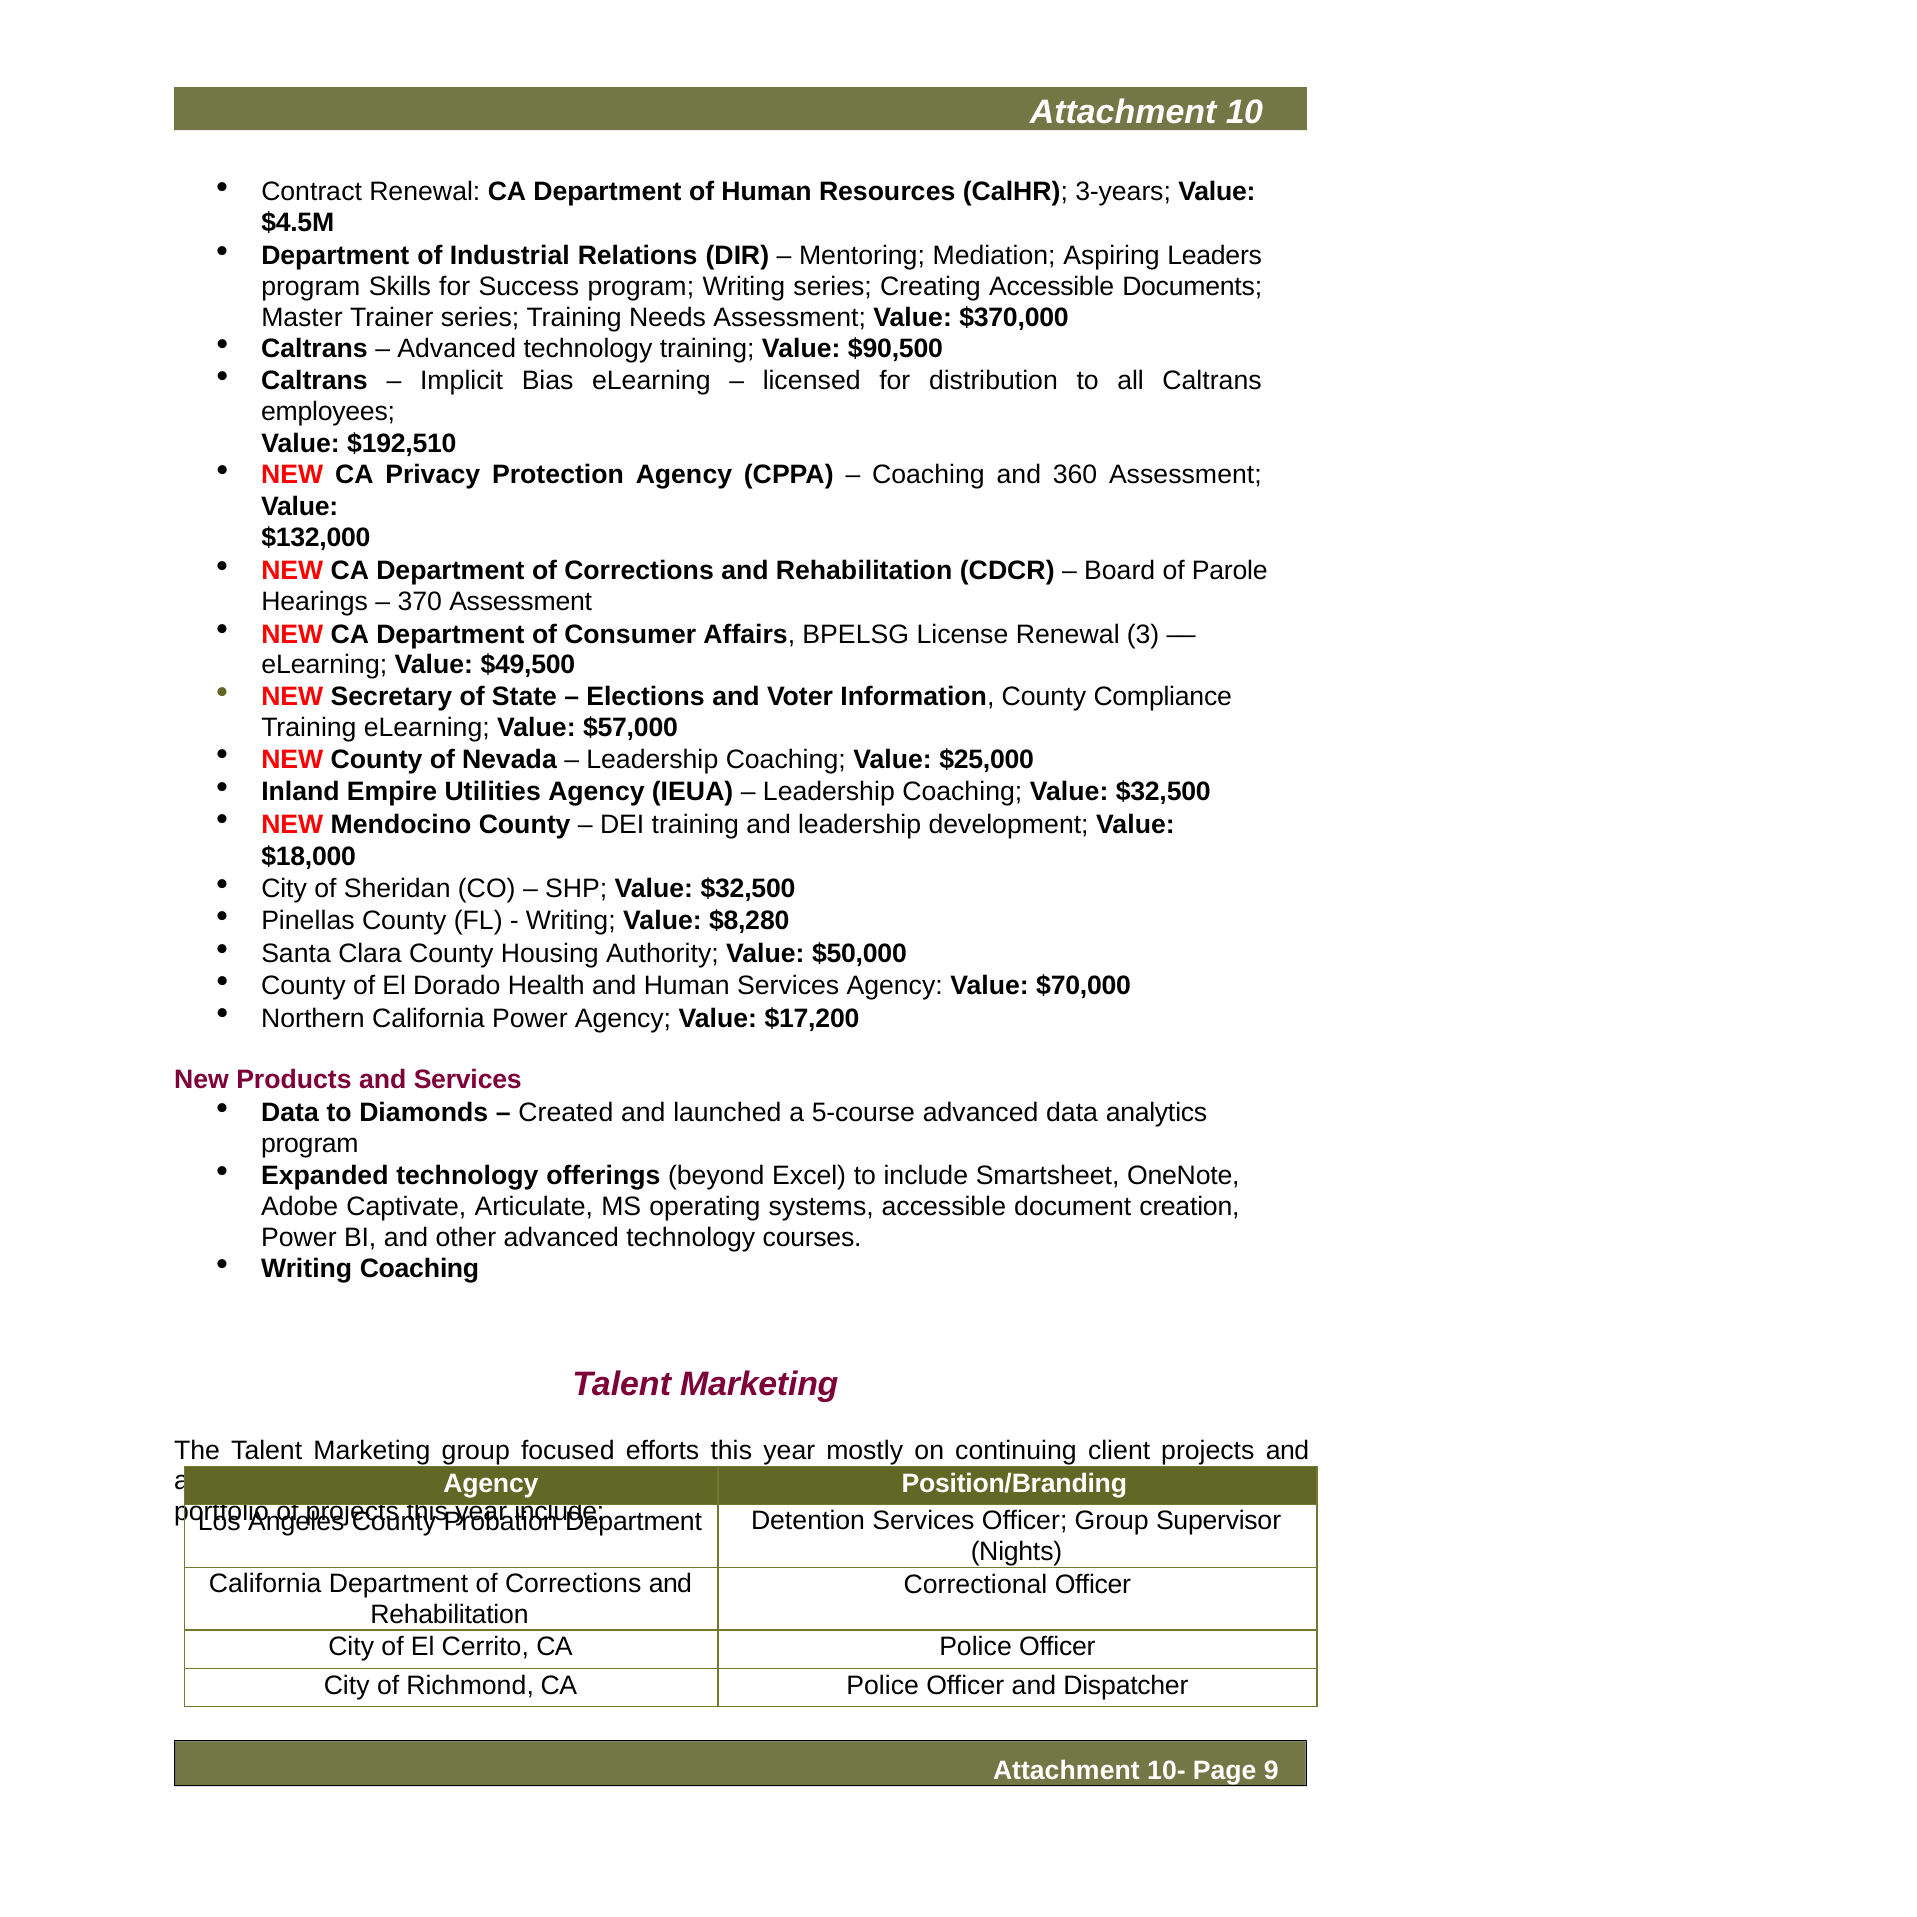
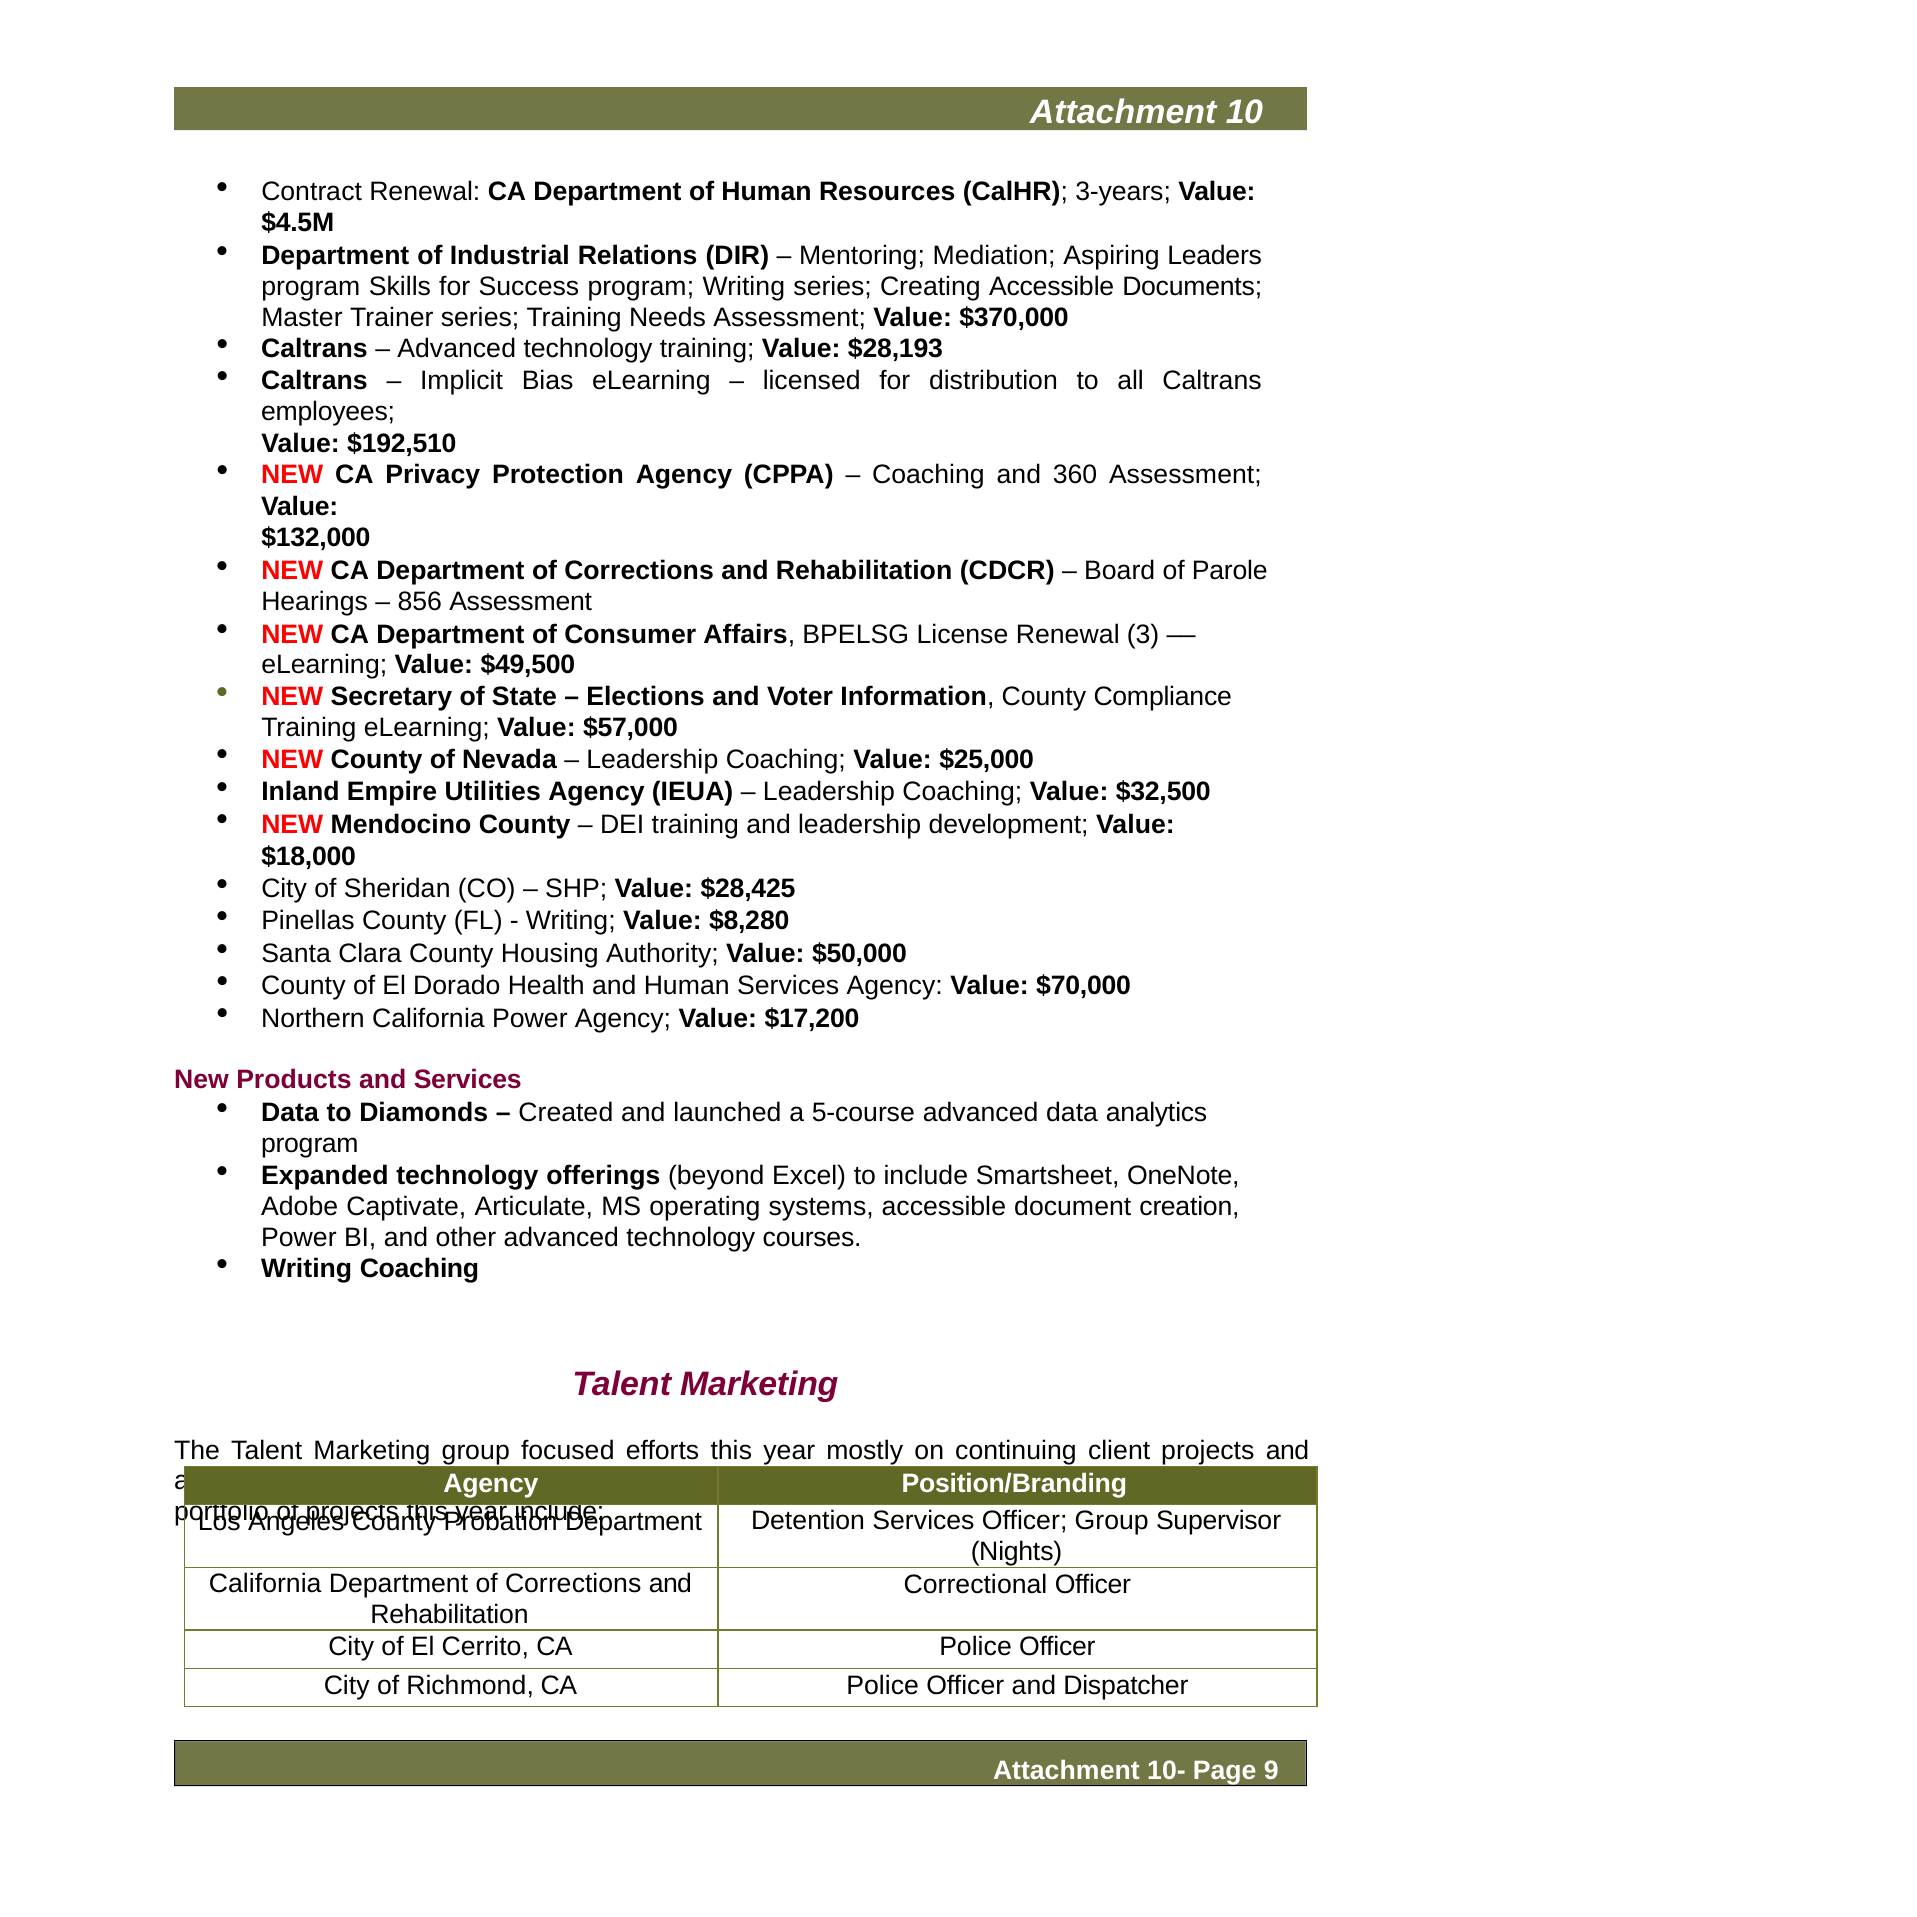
$90,500: $90,500 -> $28,193 (895, 349)
370: 370 -> 856 (420, 602)
SHP Value $32,500: $32,500 -> $28,425 (748, 889)
